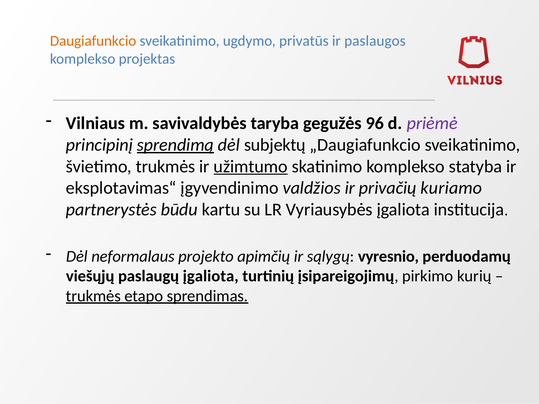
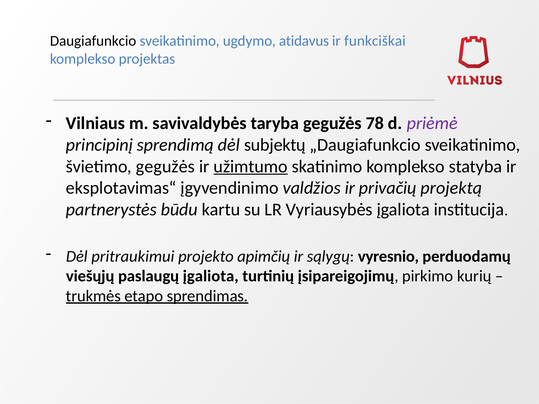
Daugiafunkcio colour: orange -> black (93, 41)
privatūs: privatūs -> atidavus (304, 41)
paslaugos: paslaugos -> funkciškai (375, 41)
96: 96 -> 78 (375, 123)
sprendimą underline: present -> none (175, 145)
švietimo trukmės: trukmės -> gegužės (165, 167)
kuriamo: kuriamo -> projektą (451, 188)
neformalaus: neformalaus -> pritraukimui (133, 257)
